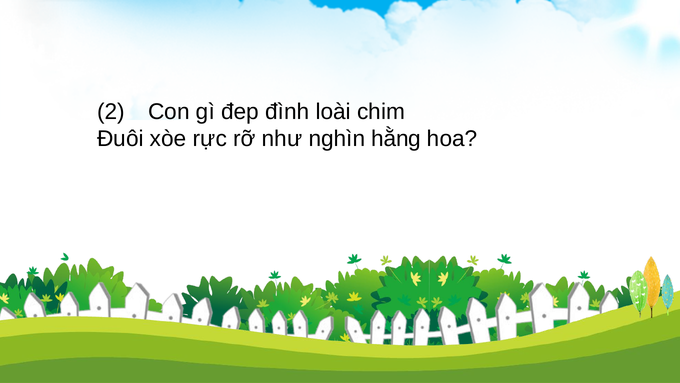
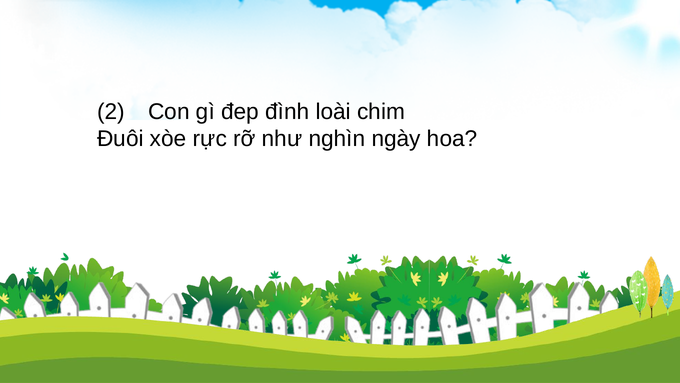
hằng: hằng -> ngày (396, 139)
